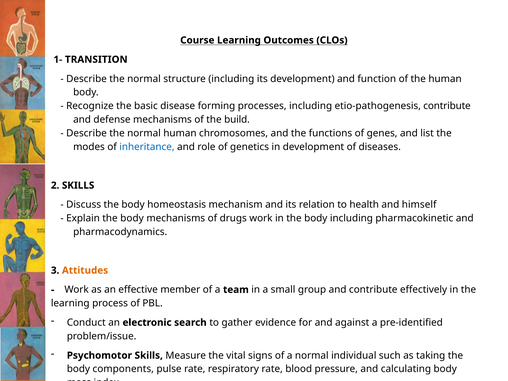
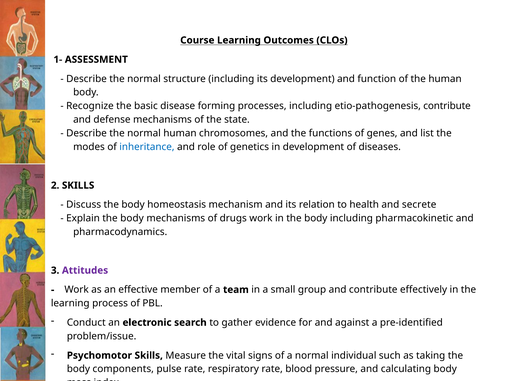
TRANSITION: TRANSITION -> ASSESSMENT (96, 59)
build: build -> state (237, 120)
himself: himself -> secrete (419, 205)
Attitudes colour: orange -> purple (85, 270)
